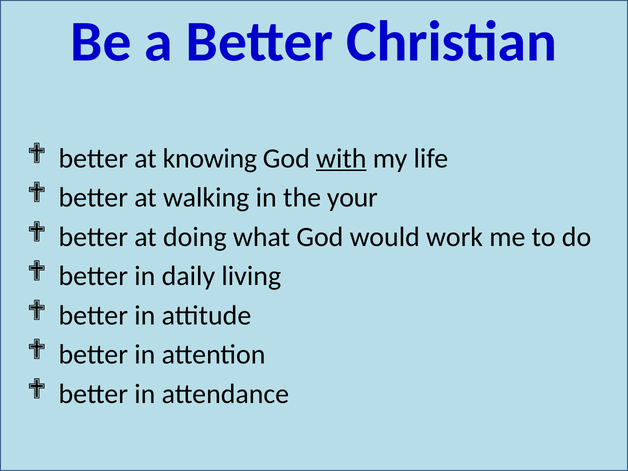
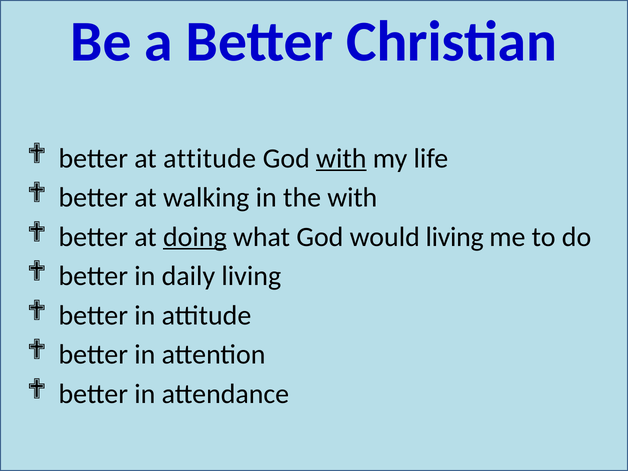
at knowing: knowing -> attitude (210, 158)
the your: your -> with (352, 198)
doing underline: none -> present (195, 237)
would work: work -> living (455, 237)
